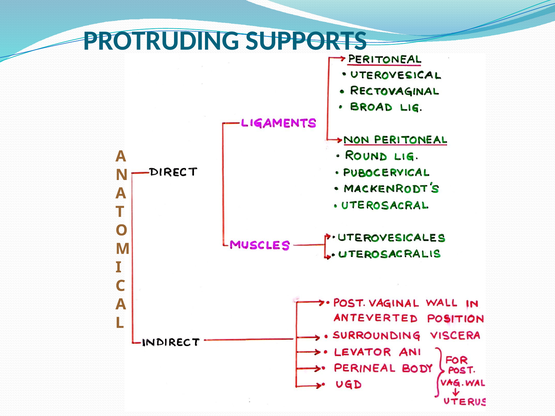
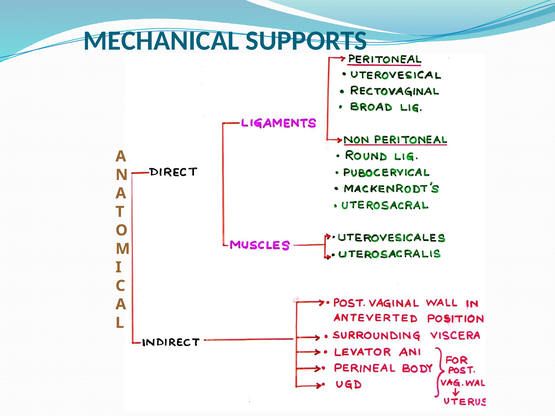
PROTRUDING: PROTRUDING -> MECHANICAL (161, 41)
